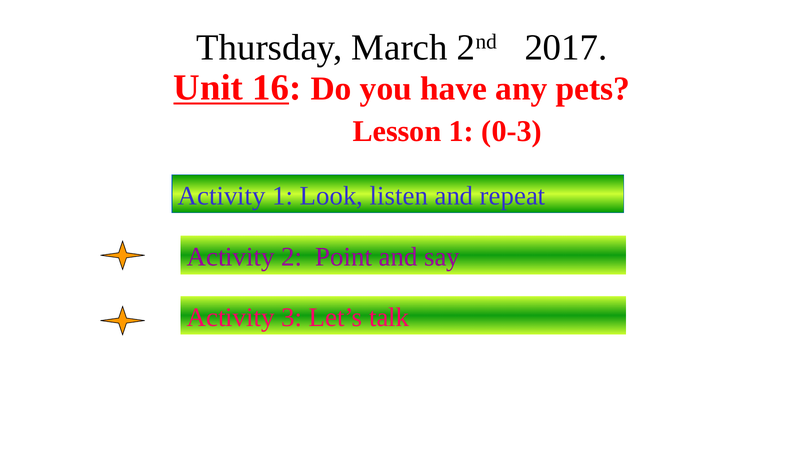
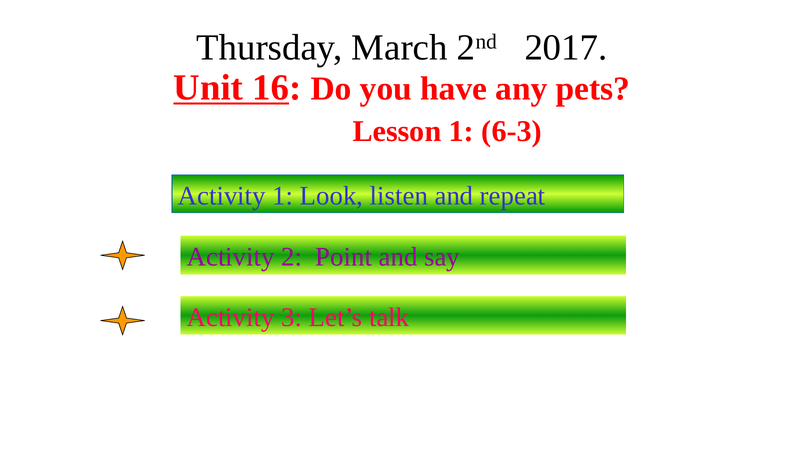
0-3: 0-3 -> 6-3 (512, 132)
